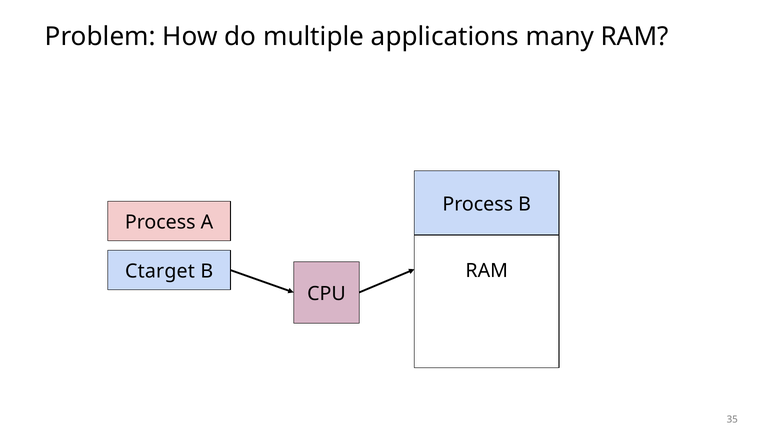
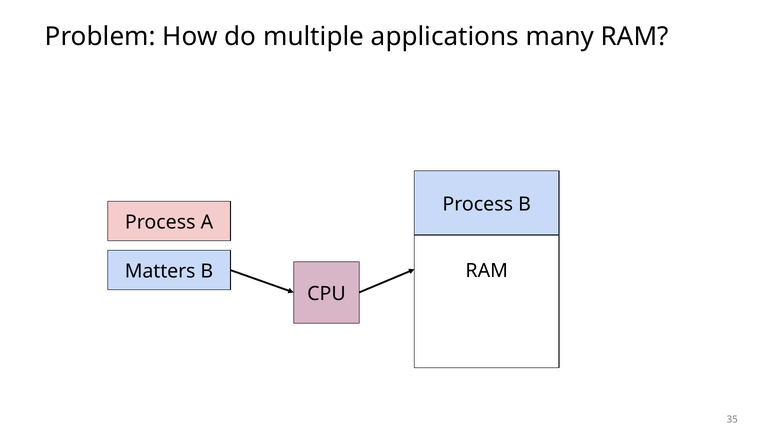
Ctarget: Ctarget -> Matters (160, 272)
